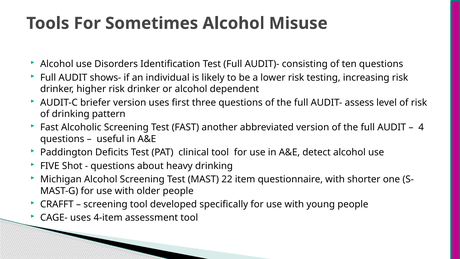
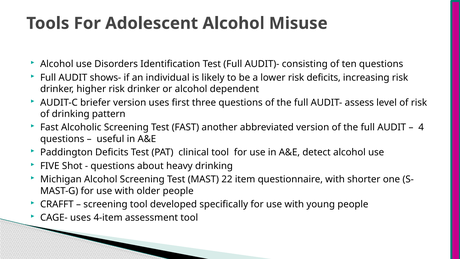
Sometimes: Sometimes -> Adolescent (152, 23)
risk testing: testing -> deficits (324, 77)
